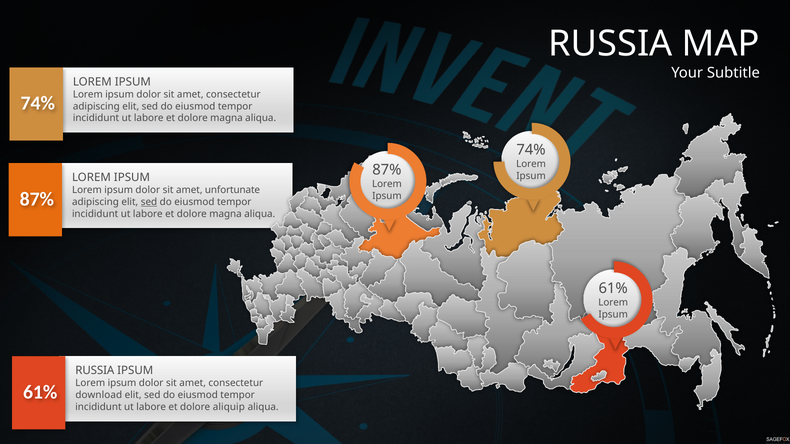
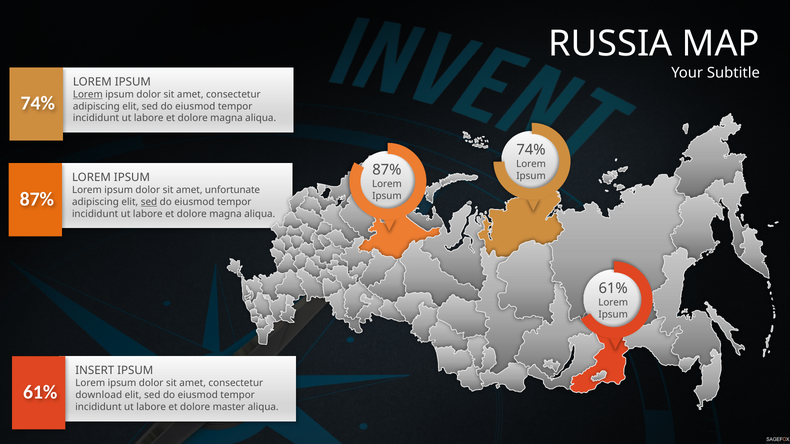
Lorem underline: none -> present (88, 95)
RUSSIA: RUSSIA -> INSERT (95, 371)
aliquip: aliquip -> master (229, 407)
